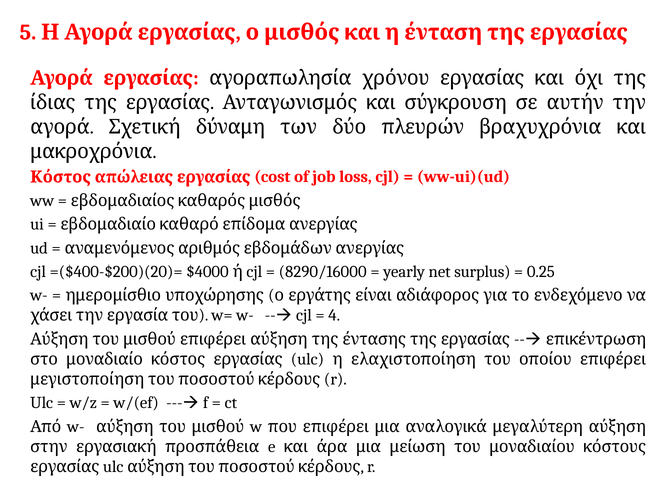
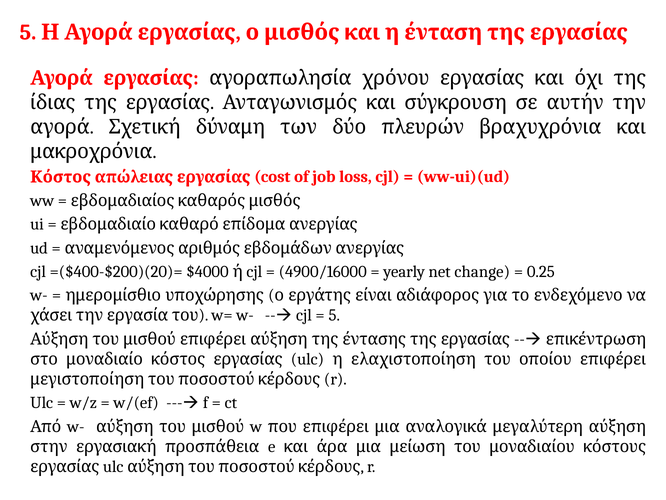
8290/16000: 8290/16000 -> 4900/16000 (323, 271)
surplus: surplus -> change (482, 271)
4: 4 -> 5 (334, 315)
